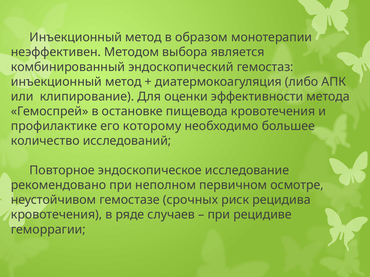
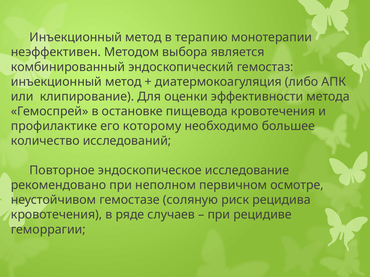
образом: образом -> терапию (201, 37)
срочных: срочных -> соляную (190, 200)
